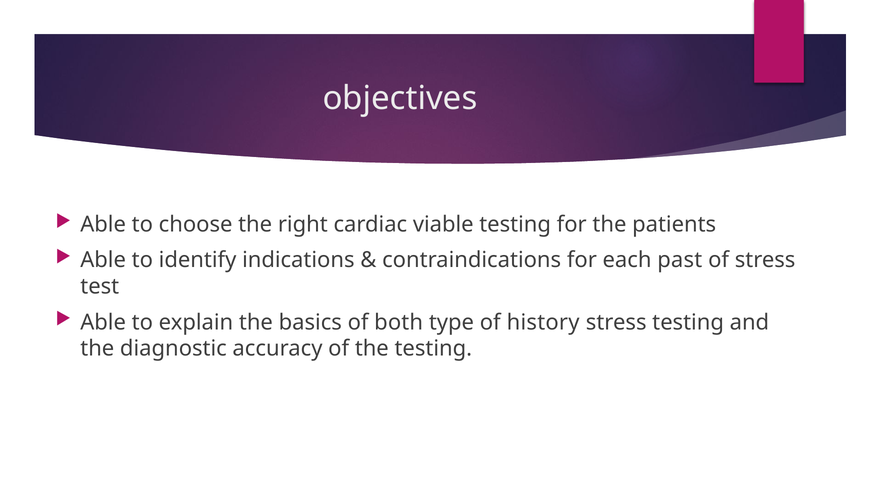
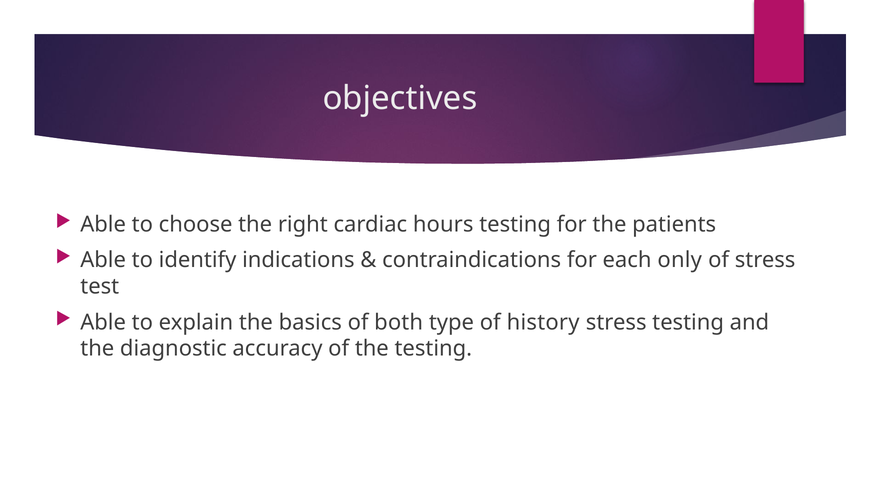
viable: viable -> hours (443, 224)
past: past -> only (680, 260)
